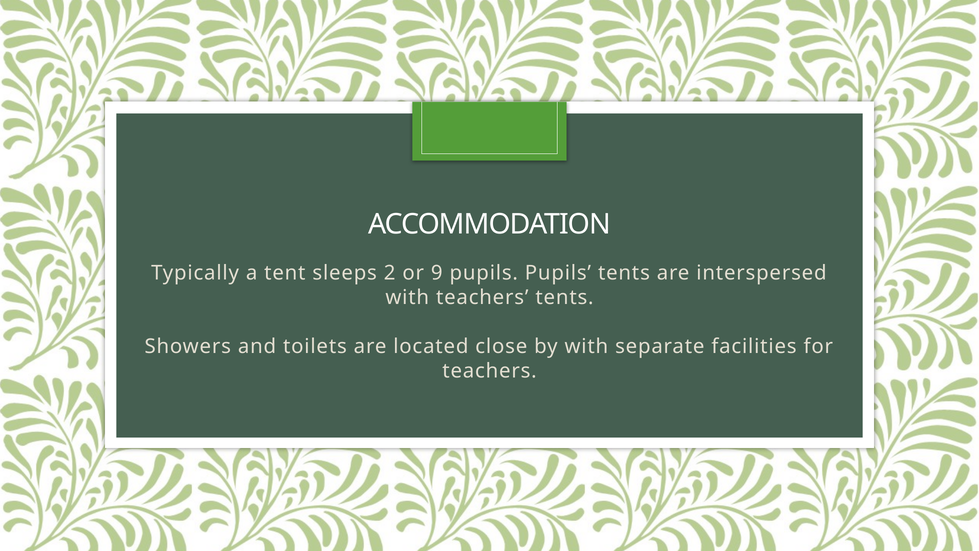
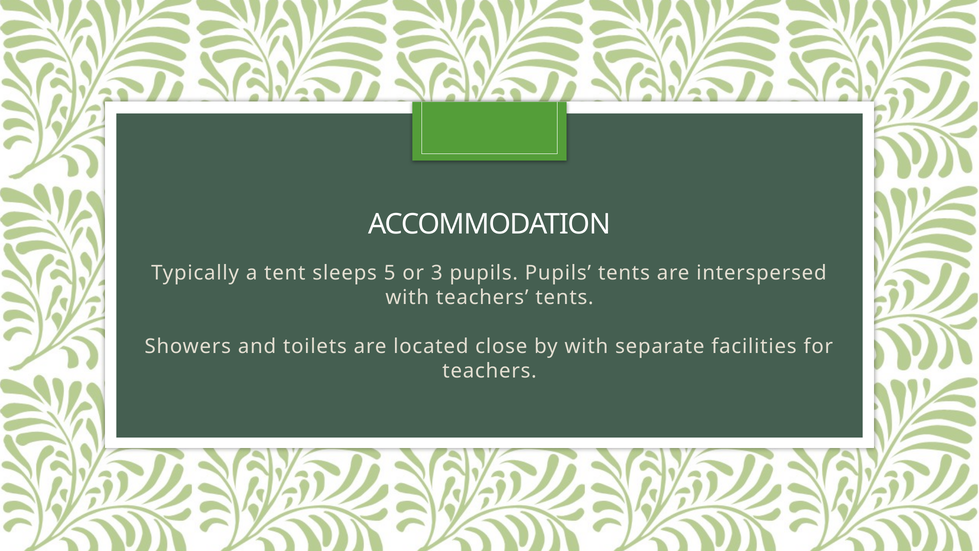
2: 2 -> 5 (390, 273)
9: 9 -> 3 (437, 273)
